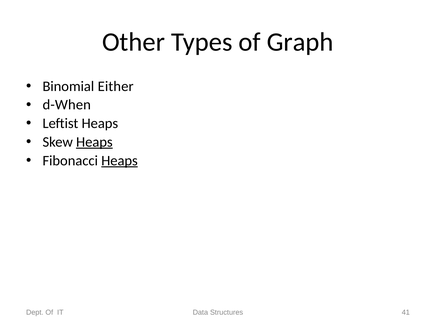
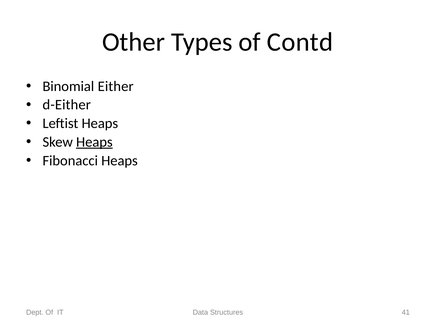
Graph: Graph -> Contd (300, 42)
d-When: d-When -> d-Either (67, 105)
Heaps underline: present -> none (120, 161)
